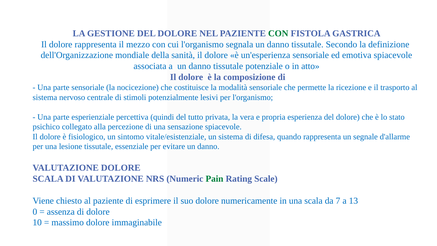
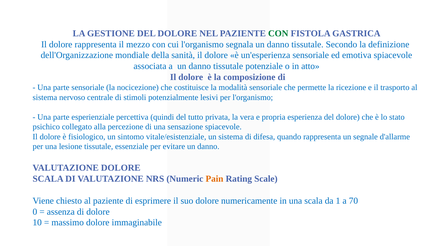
Pain colour: green -> orange (215, 179)
7: 7 -> 1 (338, 201)
13: 13 -> 70 (353, 201)
